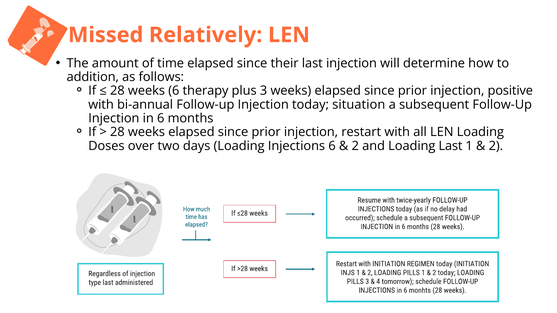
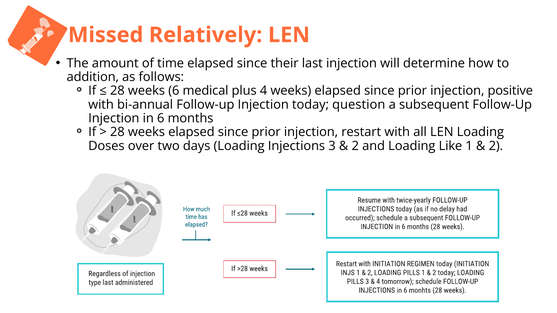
therapy: therapy -> medical (206, 91)
3: 3 -> 4 (264, 91)
situation: situation -> question (359, 105)
Injections 6: 6 -> 3 (332, 146)
Loading Last: Last -> Like (450, 146)
